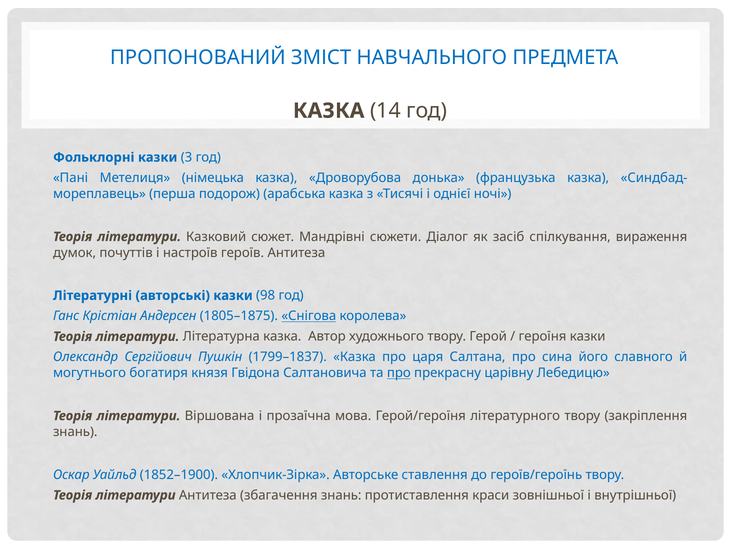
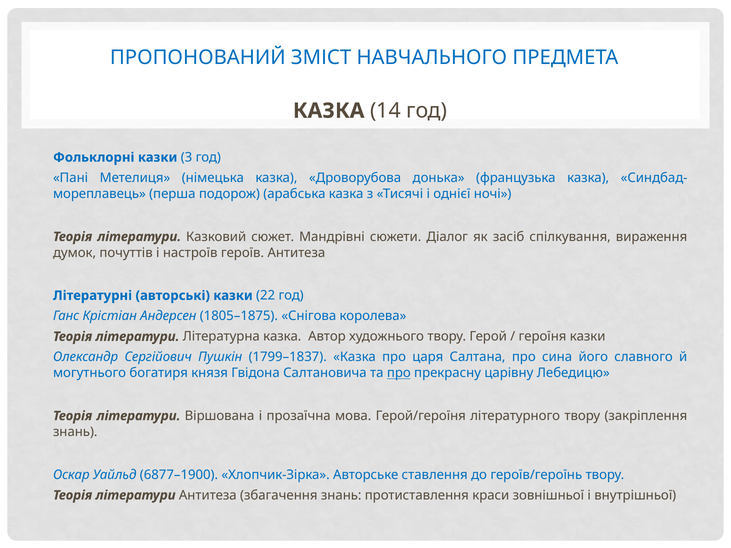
98: 98 -> 22 (266, 296)
Снігова underline: present -> none (309, 316)
1852–1900: 1852–1900 -> 6877–1900 (179, 475)
